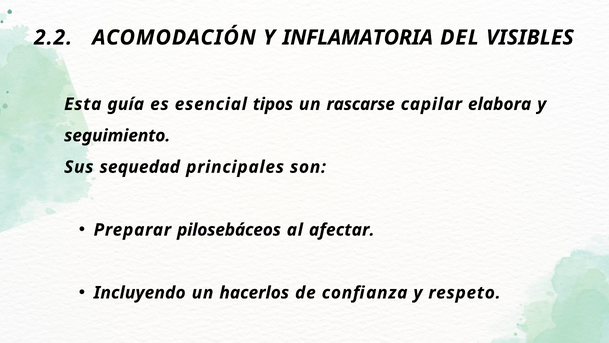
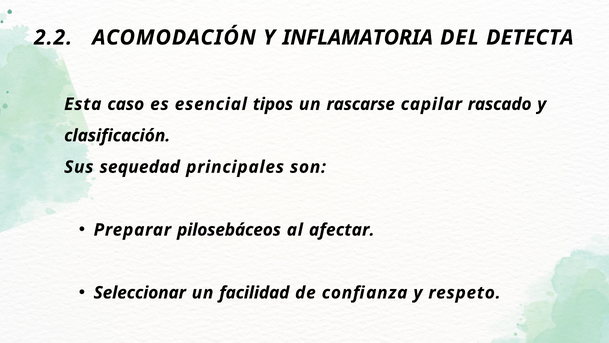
VISIBLES: VISIBLES -> DETECTA (530, 38)
guía: guía -> caso (126, 104)
elabora: elabora -> rascado (500, 104)
seguimiento: seguimiento -> clasificación (117, 135)
Incluyendo: Incluyendo -> Seleccionar (140, 292)
hacerlos: hacerlos -> facilidad (254, 292)
